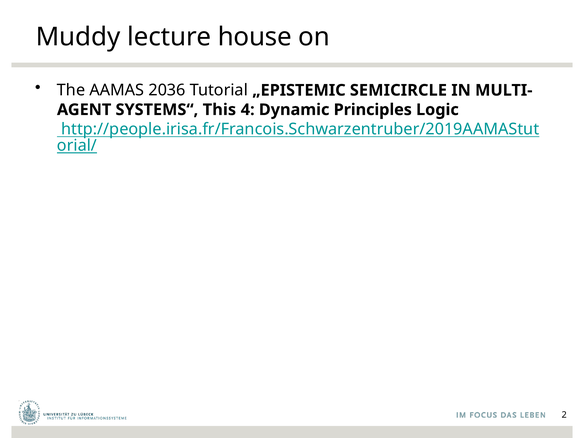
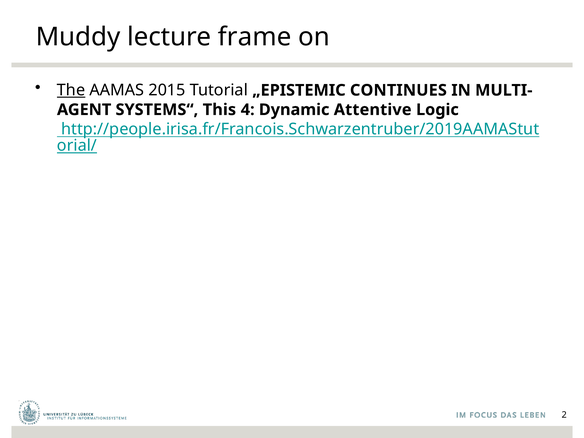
house: house -> frame (255, 37)
The underline: none -> present (71, 90)
2036: 2036 -> 2015 (167, 90)
SEMICIRCLE: SEMICIRCLE -> CONTINUES (398, 90)
Principles: Principles -> Attentive (373, 110)
